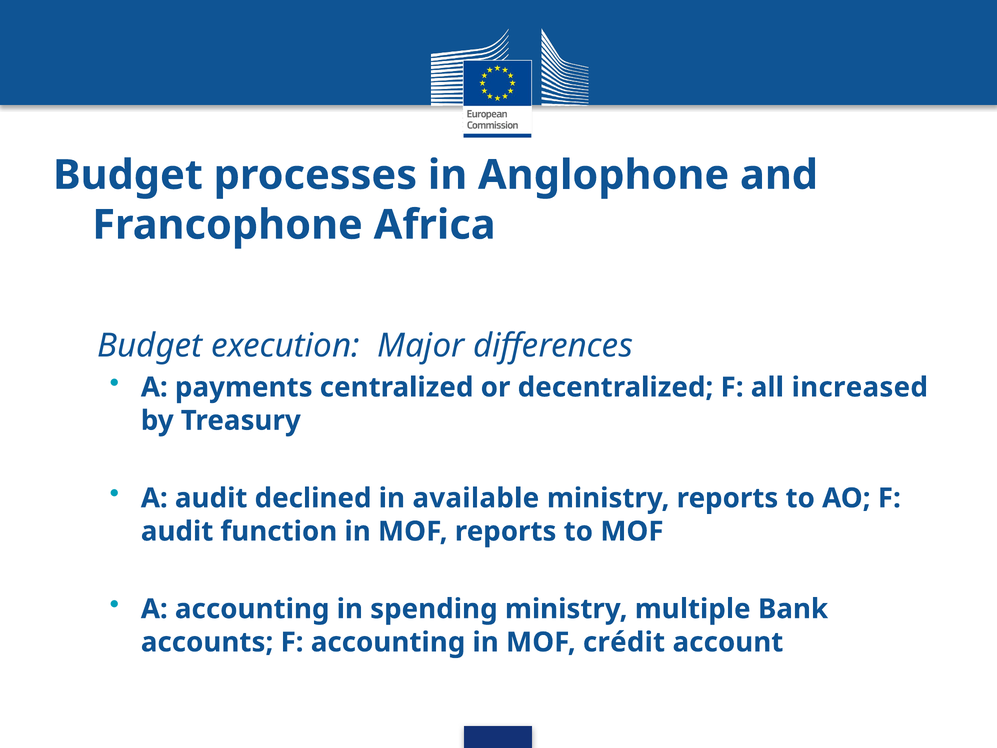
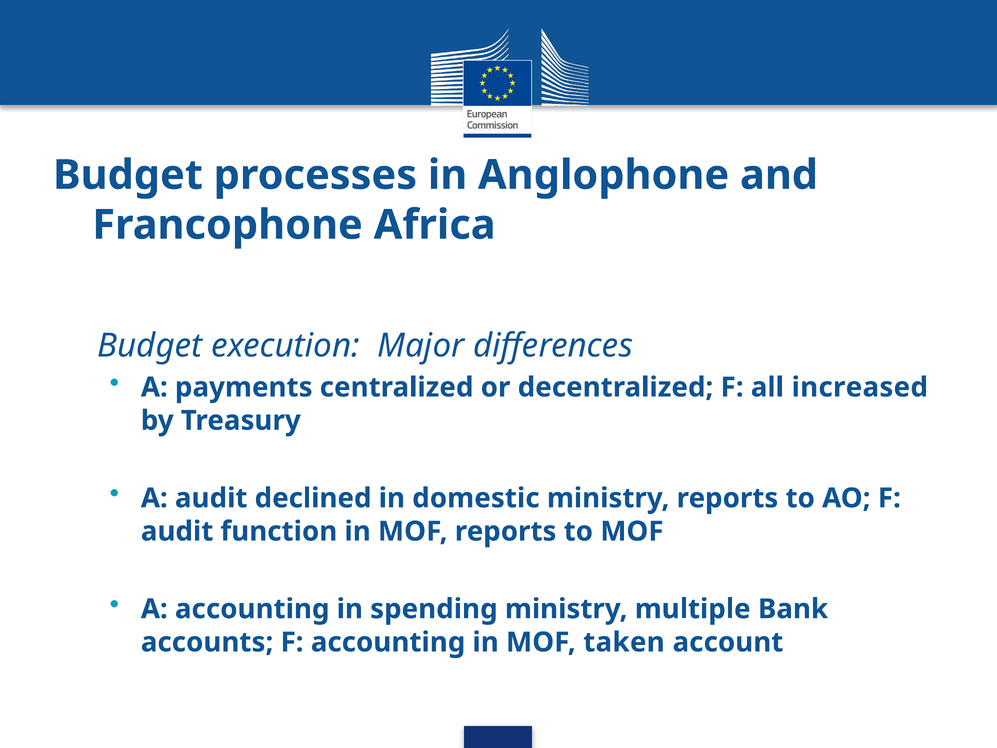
available: available -> domestic (476, 498)
crédit: crédit -> taken (624, 642)
